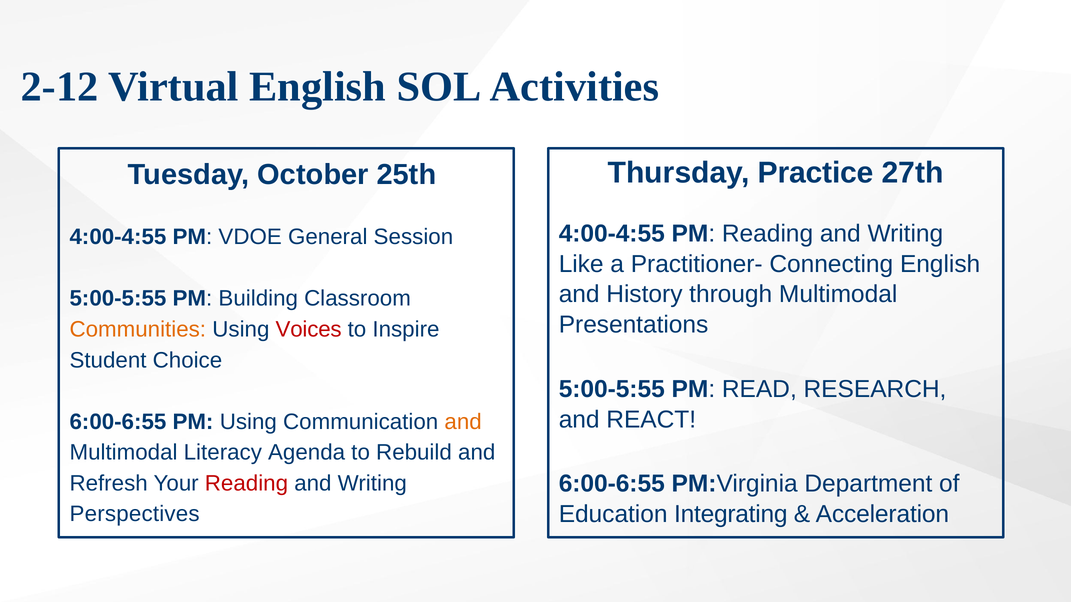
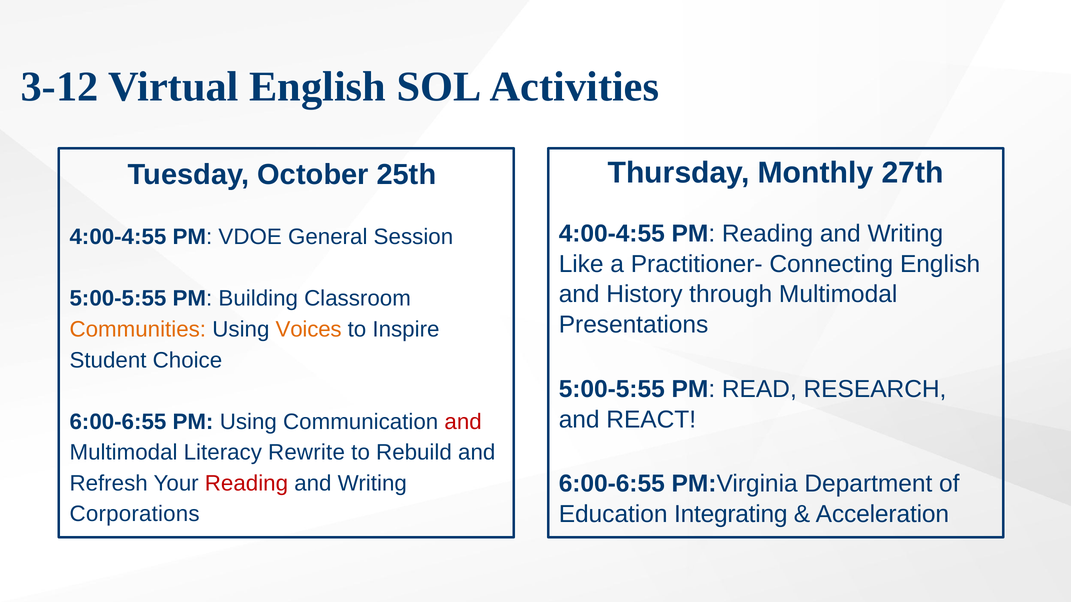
2-12: 2-12 -> 3-12 (60, 87)
Practice: Practice -> Monthly (816, 173)
Voices colour: red -> orange (309, 330)
and colour: orange -> red (463, 422)
Agenda: Agenda -> Rewrite (306, 453)
Perspectives: Perspectives -> Corporations (135, 514)
